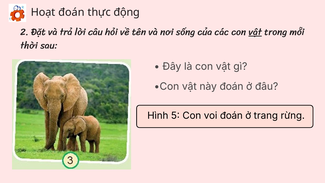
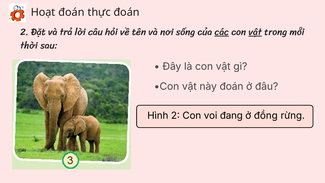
thực động: động -> đoán (127, 12)
các underline: none -> present (222, 32)
Hình 5: 5 -> 2 (175, 116)
voi đoán: đoán -> đang (231, 116)
trang: trang -> đồng (266, 116)
